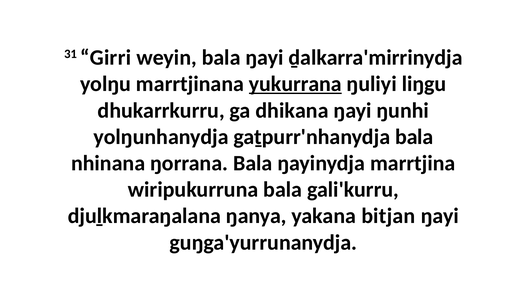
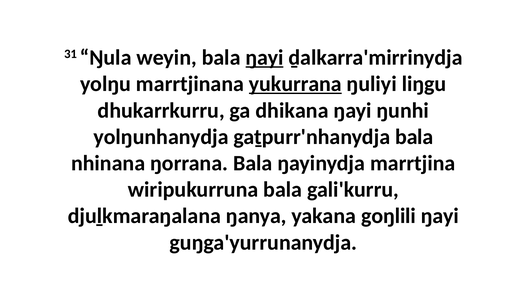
Girri: Girri -> Ŋula (106, 58)
ŋayi underline: none -> present (265, 58)
bitjan: bitjan -> goŋlili (389, 216)
